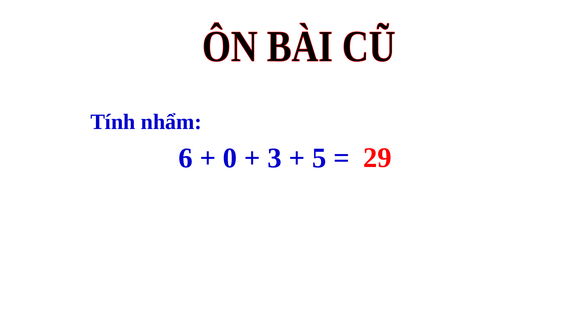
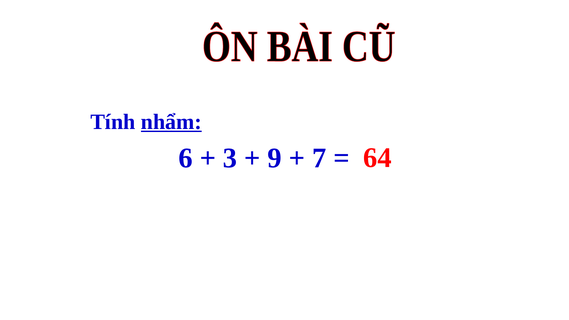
nhẩm underline: none -> present (171, 122)
0: 0 -> 3 (230, 158)
3: 3 -> 9 (275, 158)
5: 5 -> 7 (319, 158)
29: 29 -> 64 (378, 158)
